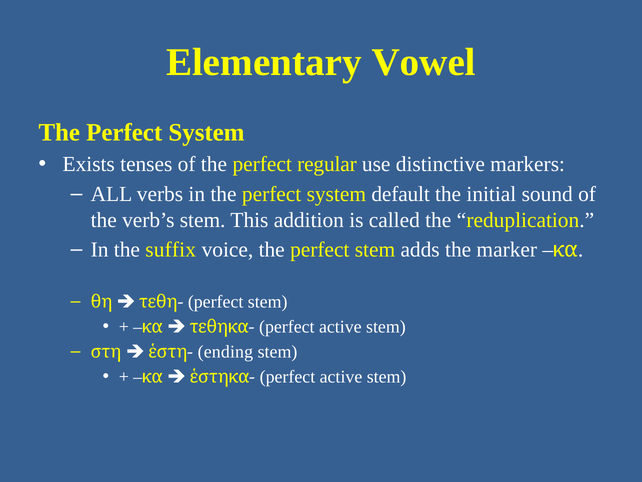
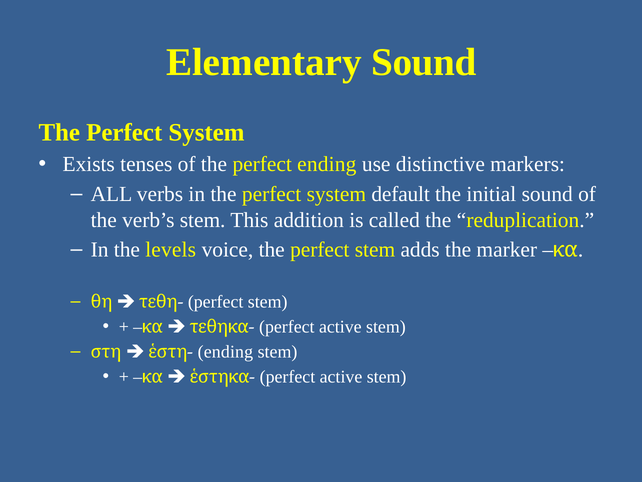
Elementary Vowel: Vowel -> Sound (424, 62)
perfect regular: regular -> ending (327, 164)
suffix: suffix -> levels (171, 250)
